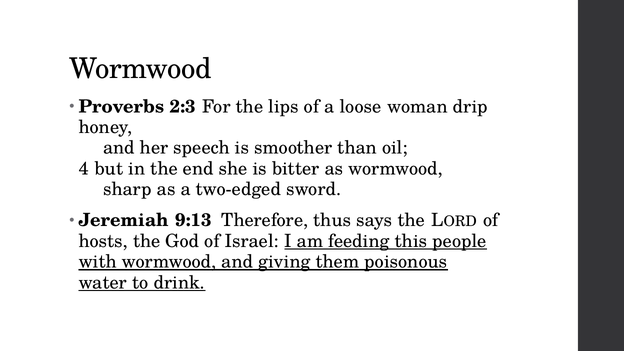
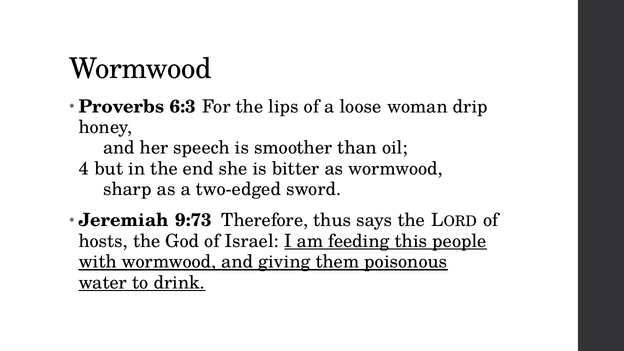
2:3: 2:3 -> 6:3 (183, 106)
9:13: 9:13 -> 9:73 (193, 220)
